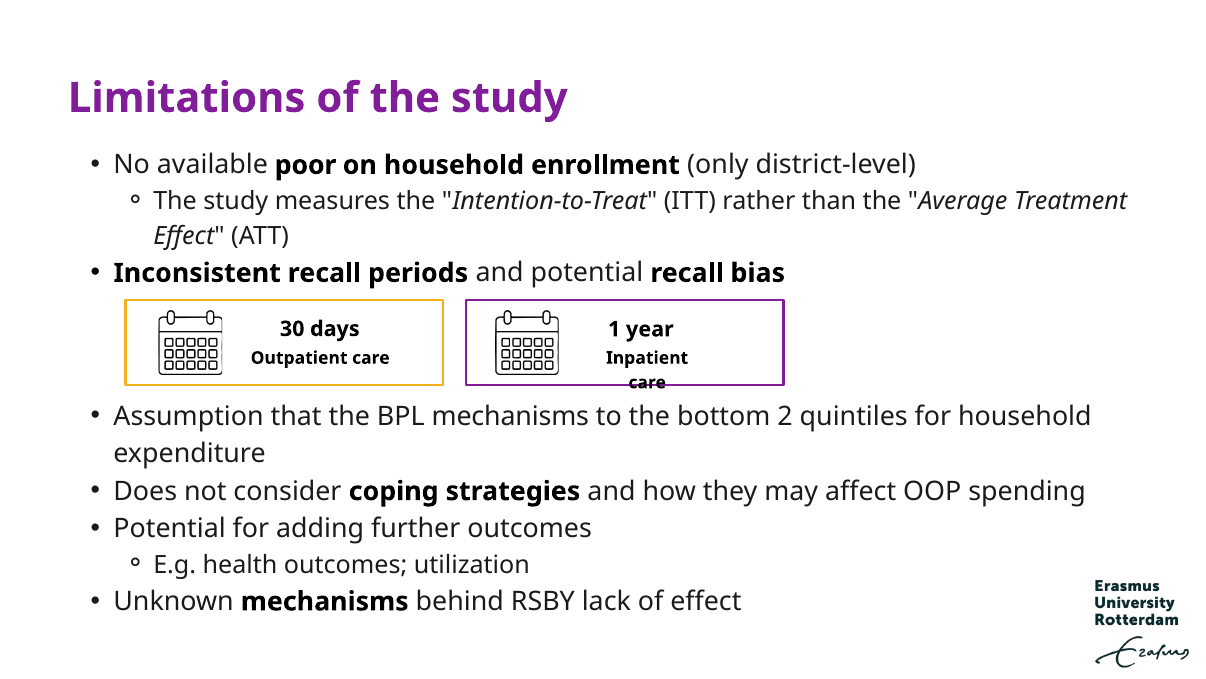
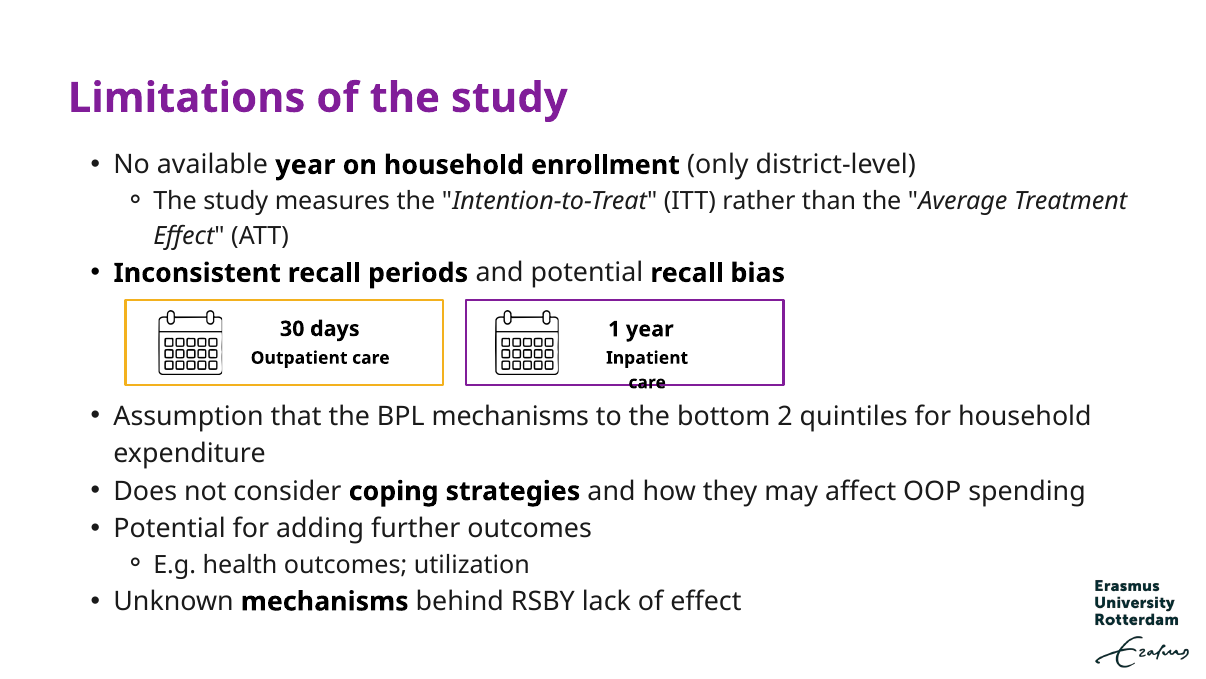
available poor: poor -> year (305, 165)
